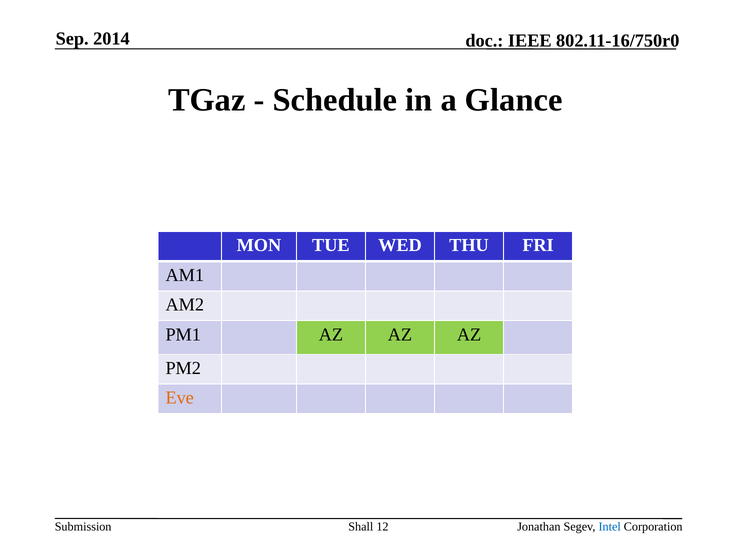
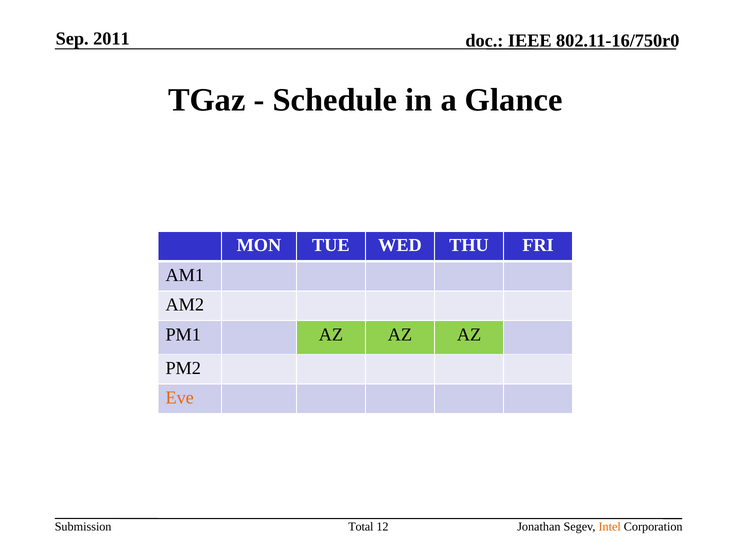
2014: 2014 -> 2011 (111, 39)
Shall: Shall -> Total (361, 526)
Intel colour: blue -> orange (610, 526)
